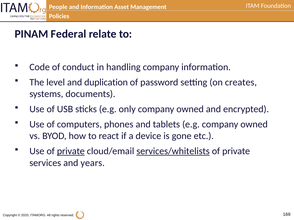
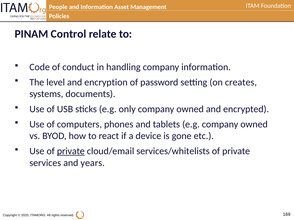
Federal: Federal -> Control (69, 34)
duplication: duplication -> encryption (106, 82)
services/whitelists underline: present -> none (173, 151)
